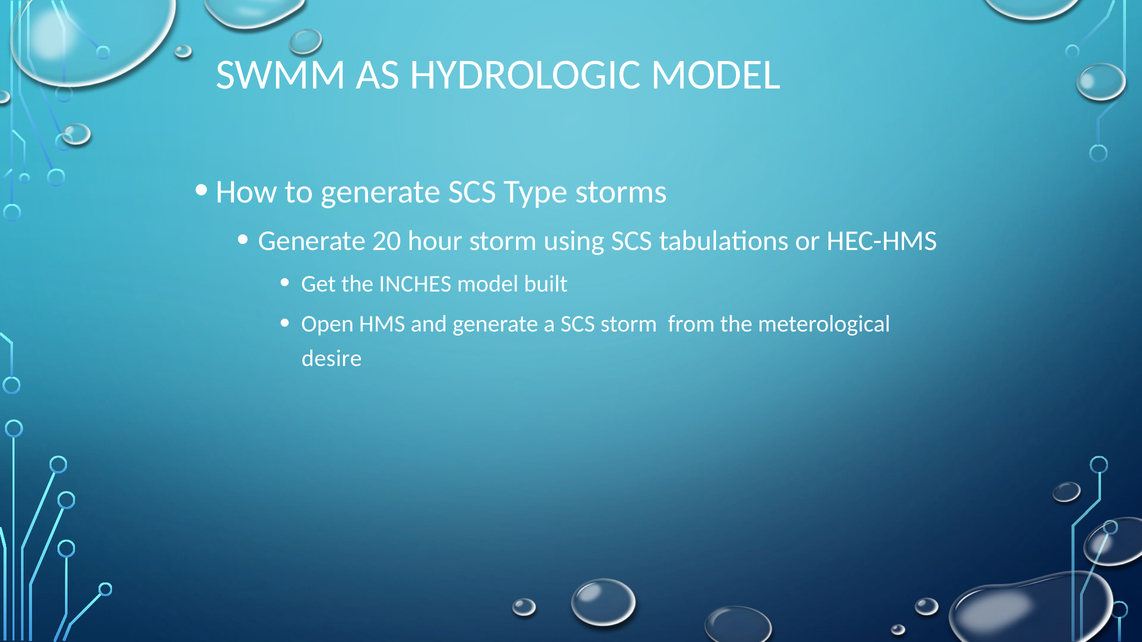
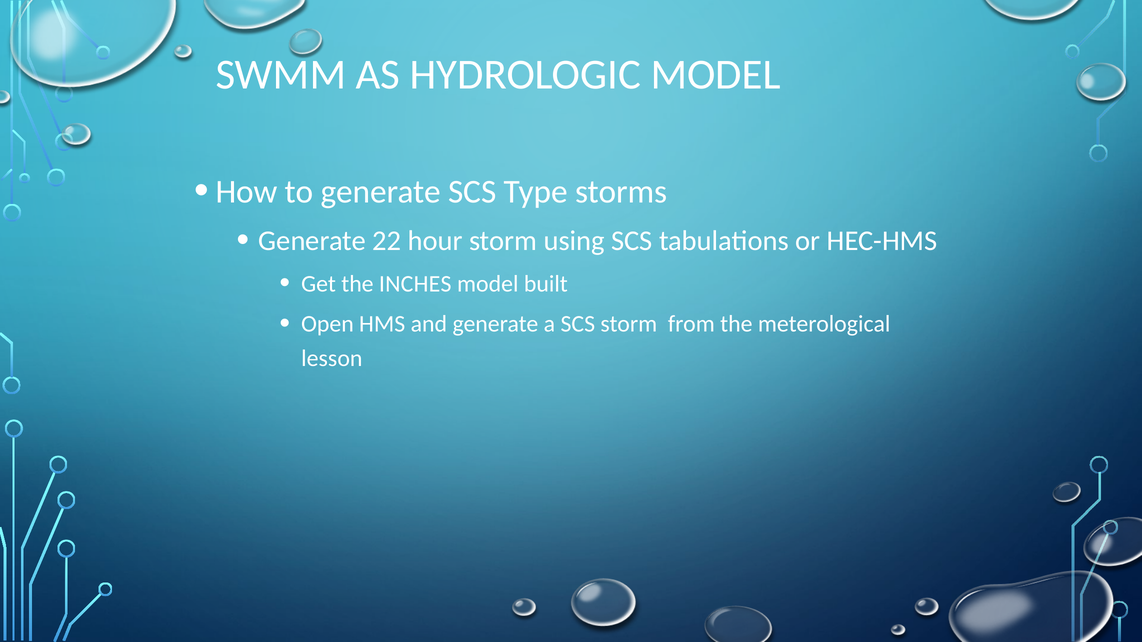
20: 20 -> 22 (387, 241)
desire: desire -> lesson (332, 358)
